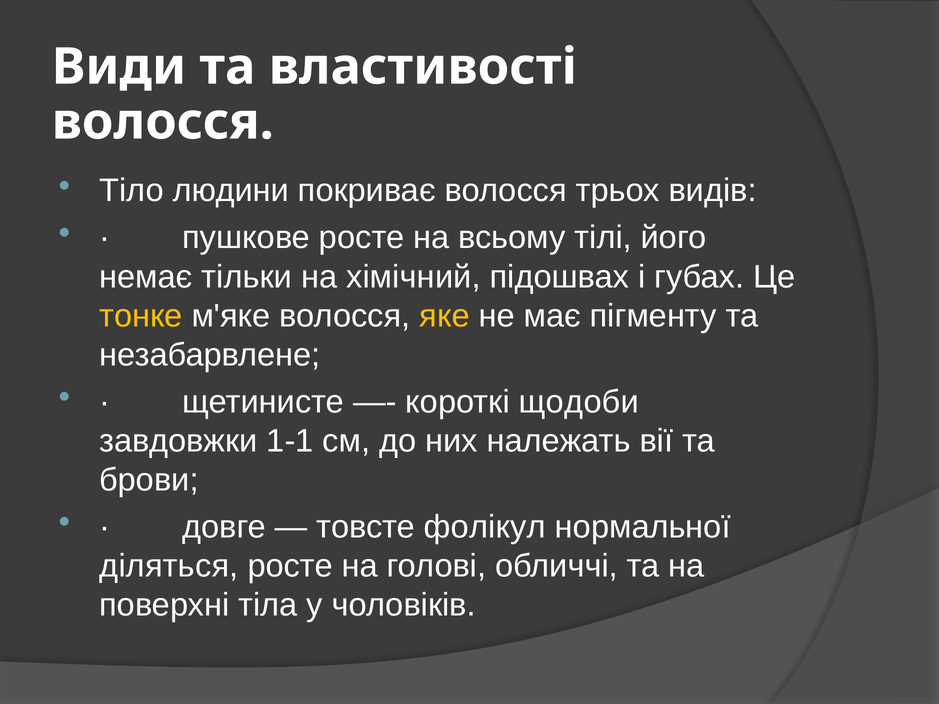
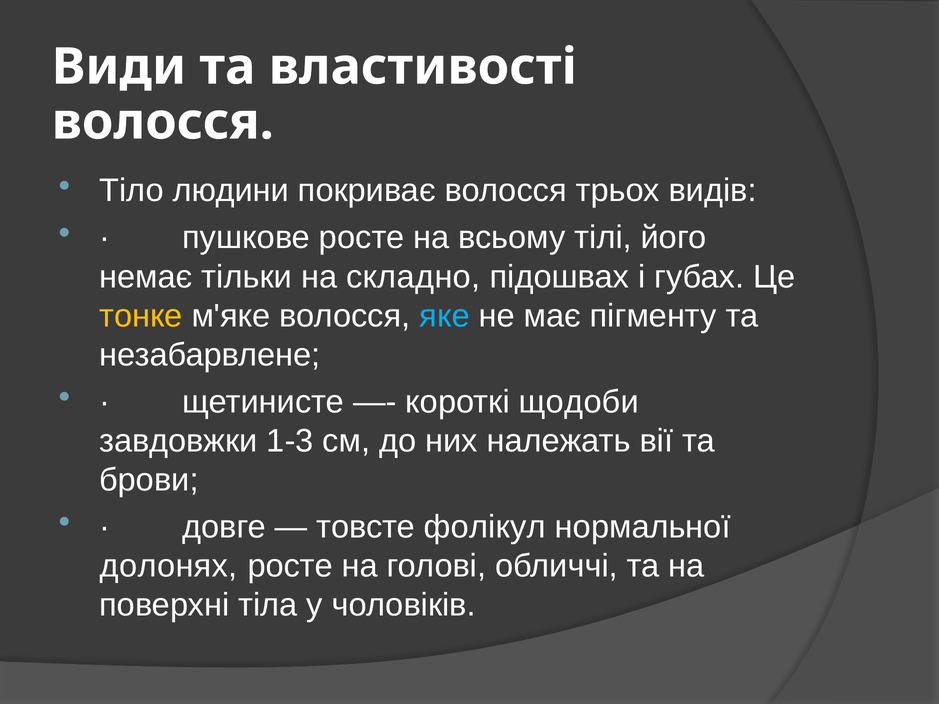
хімічний: хімічний -> складно (413, 277)
яке colour: yellow -> light blue (445, 316)
1-1: 1-1 -> 1-3 (290, 441)
діляться: діляться -> долонях (169, 566)
